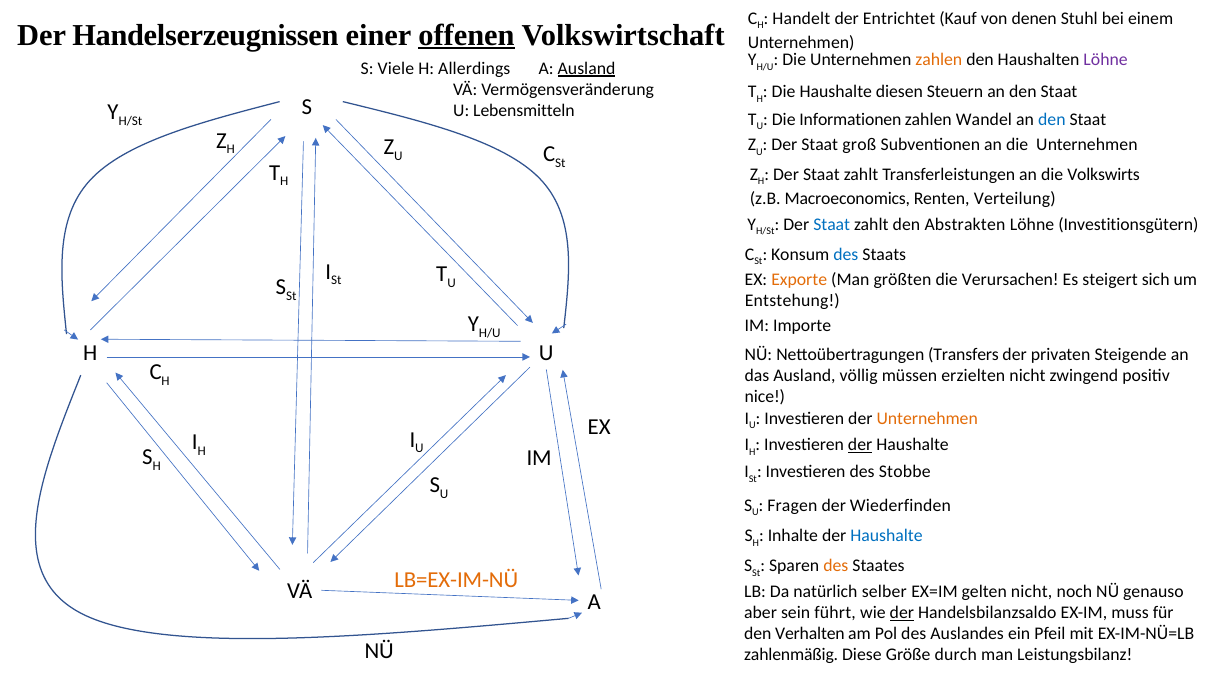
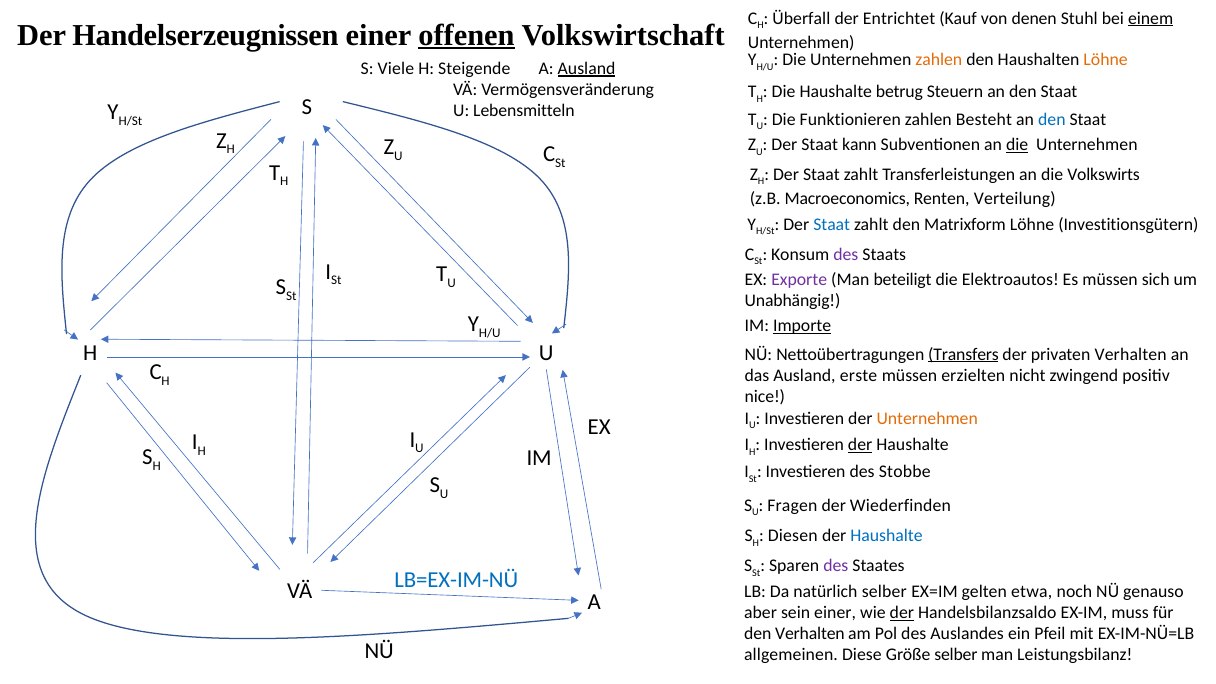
Handelt: Handelt -> Überfall (801, 18)
einem underline: none -> present (1151, 18)
Löhne colour: purple -> orange (1106, 60)
Allerdings: Allerdings -> Steigende (474, 68)
diesen: diesen -> betrug (899, 92)
Informationen: Informationen -> Funktionieren (850, 120)
Wandel: Wandel -> Besteht (984, 120)
groß: groß -> kann (859, 145)
die underline: none -> present (1017, 145)
Abstrakten: Abstrakten -> Matrixform (965, 225)
des colour: blue -> purple (846, 254)
Exporte colour: orange -> purple (799, 280)
größten: größten -> beteiligt (903, 280)
Verursachen: Verursachen -> Elektroautos (1010, 280)
Es steigert: steigert -> müssen (1110, 280)
Entstehung: Entstehung -> Unabhängig (793, 301)
Importe underline: none -> present (802, 326)
Transfers underline: none -> present (964, 354)
privaten Steigende: Steigende -> Verhalten (1131, 354)
völlig: völlig -> erste (859, 376)
Inhalte: Inhalte -> Diesen (793, 536)
des colour: orange -> purple (836, 566)
LB=EX-IM-NÜ colour: orange -> blue (456, 580)
gelten nicht: nicht -> etwa (1032, 591)
sein führt: führt -> einer (835, 612)
zahlenmäßig: zahlenmäßig -> allgemeinen (791, 655)
Größe durch: durch -> selber (956, 655)
